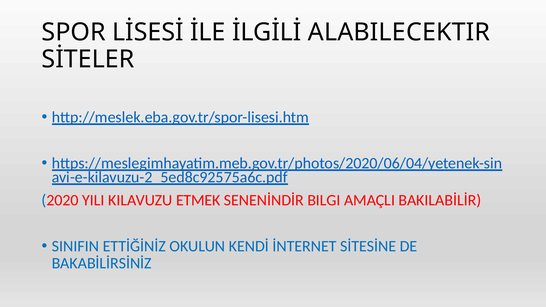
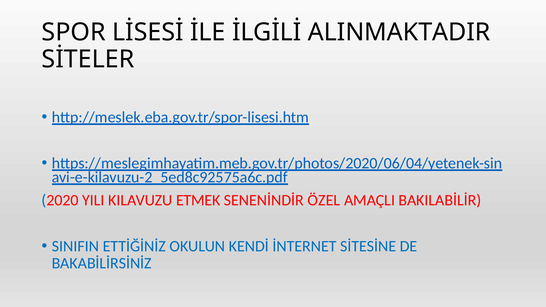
ALABILECEKTIR: ALABILECEKTIR -> ALINMAKTADIR (399, 32)
BILGI: BILGI -> ÖZEL (324, 200)
